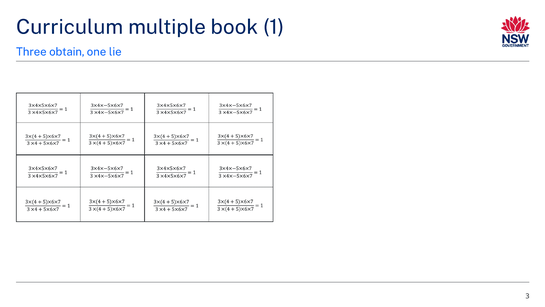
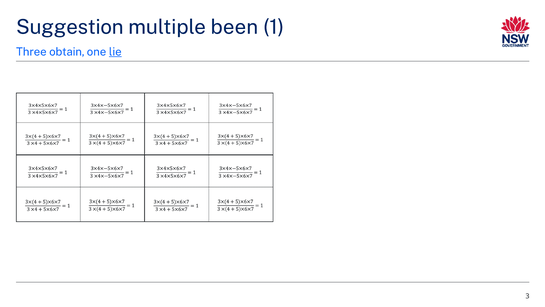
Curriculum: Curriculum -> Suggestion (70, 27)
book: book -> been (234, 27)
lie underline: none -> present (115, 52)
